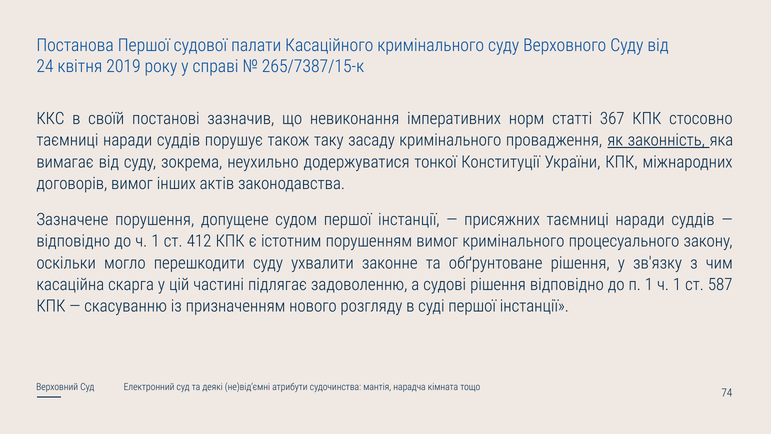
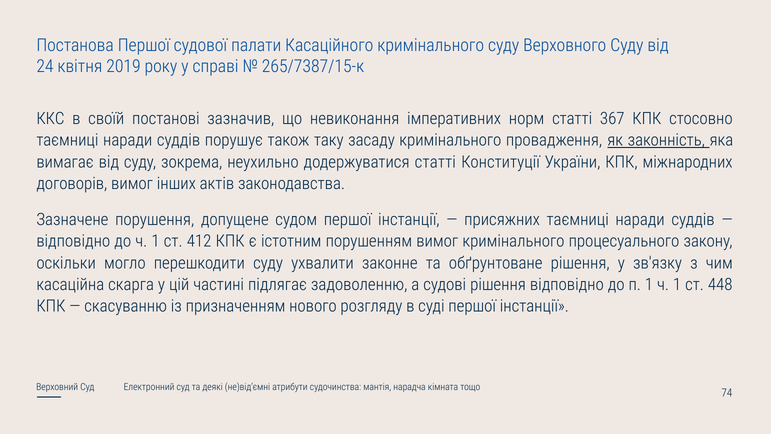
додержуватися тонкої: тонкої -> статті (435, 162)
587: 587 -> 448 (720, 285)
